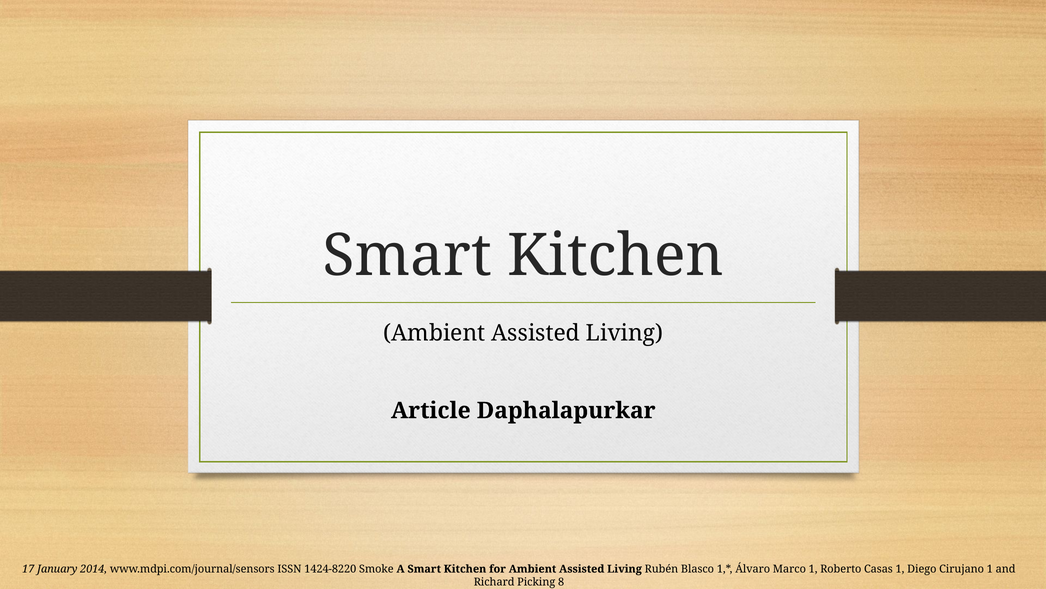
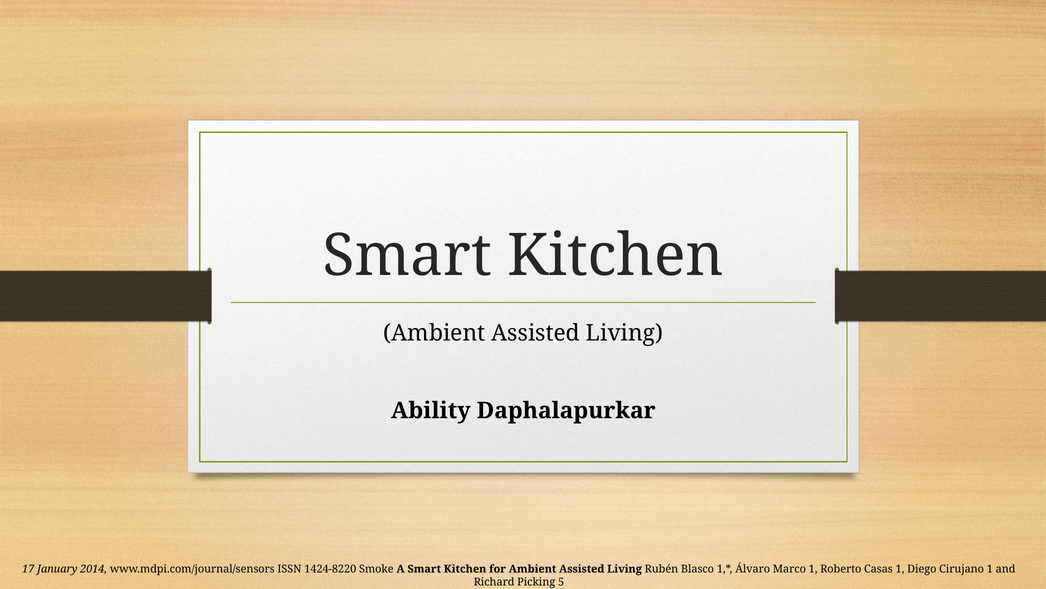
Article: Article -> Ability (431, 410)
8: 8 -> 5 (561, 581)
